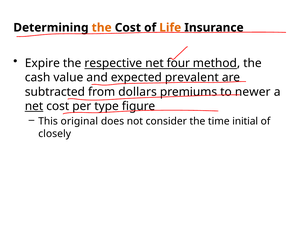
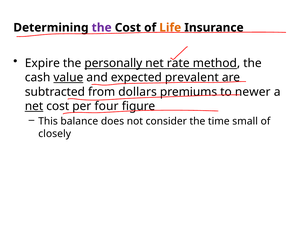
the colour: orange -> purple (102, 28)
respective: respective -> personally (113, 63)
four: four -> rate (178, 63)
value underline: none -> present (68, 78)
type: type -> four (106, 106)
original: original -> balance (79, 122)
initial: initial -> small (245, 122)
